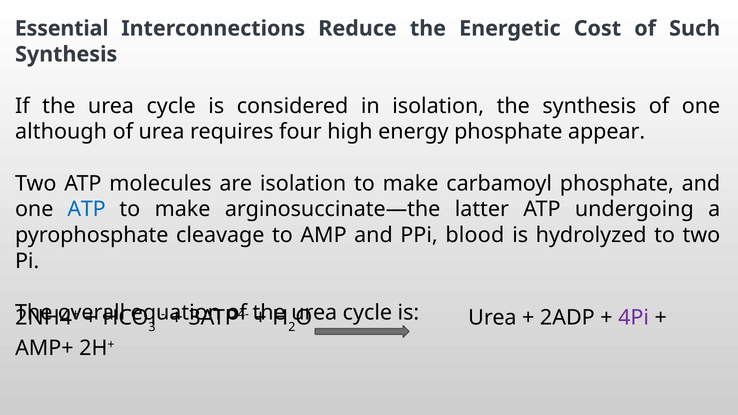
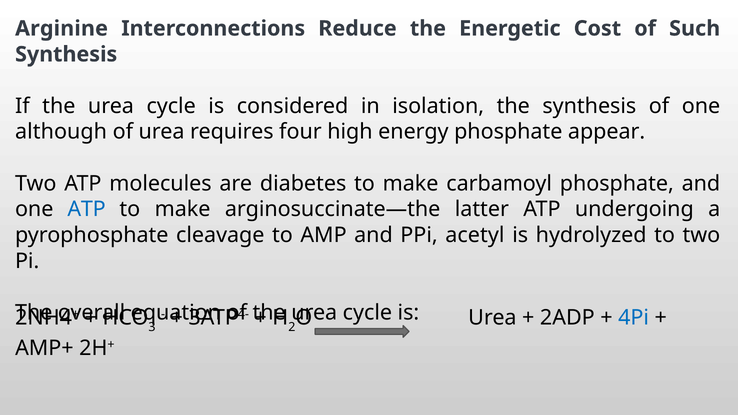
Essential: Essential -> Arginine (62, 29)
are isolation: isolation -> diabetes (303, 184)
blood: blood -> acetyl (475, 235)
4Pi colour: purple -> blue (634, 318)
